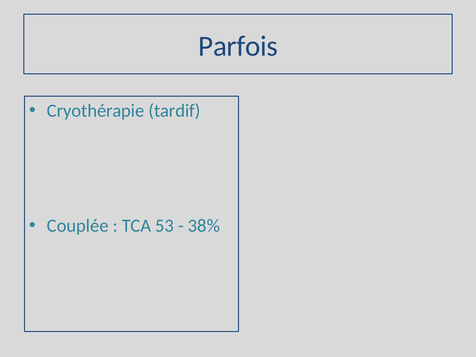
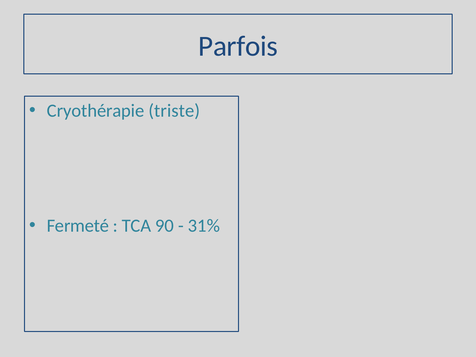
tardif: tardif -> triste (174, 111)
Couplée: Couplée -> Fermeté (78, 226)
53: 53 -> 90 (165, 226)
38%: 38% -> 31% (204, 226)
